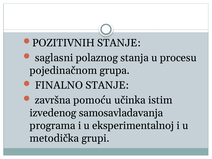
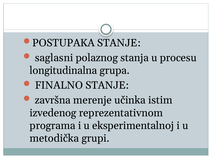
POZITIVNIH: POZITIVNIH -> POSTUPAKA (63, 43)
pojedinačnom: pojedinačnom -> longitudinalna (63, 70)
pomoću: pomoću -> merenje (92, 100)
samosavladavanja: samosavladavanja -> reprezentativnom (121, 113)
